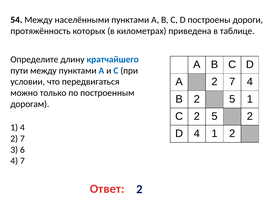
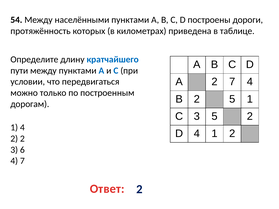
C 2: 2 -> 3 (197, 116)
7: 7 -> 2 (22, 139)
